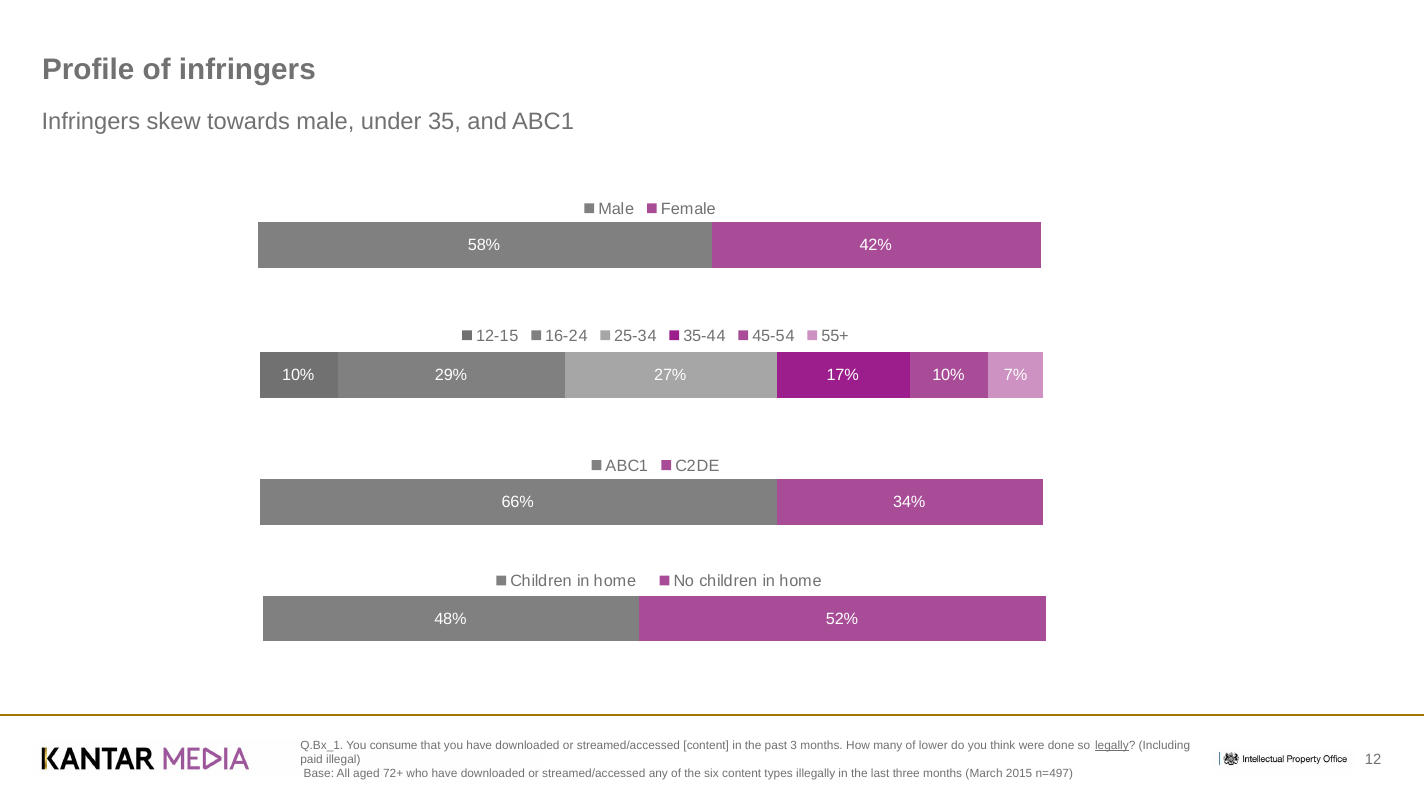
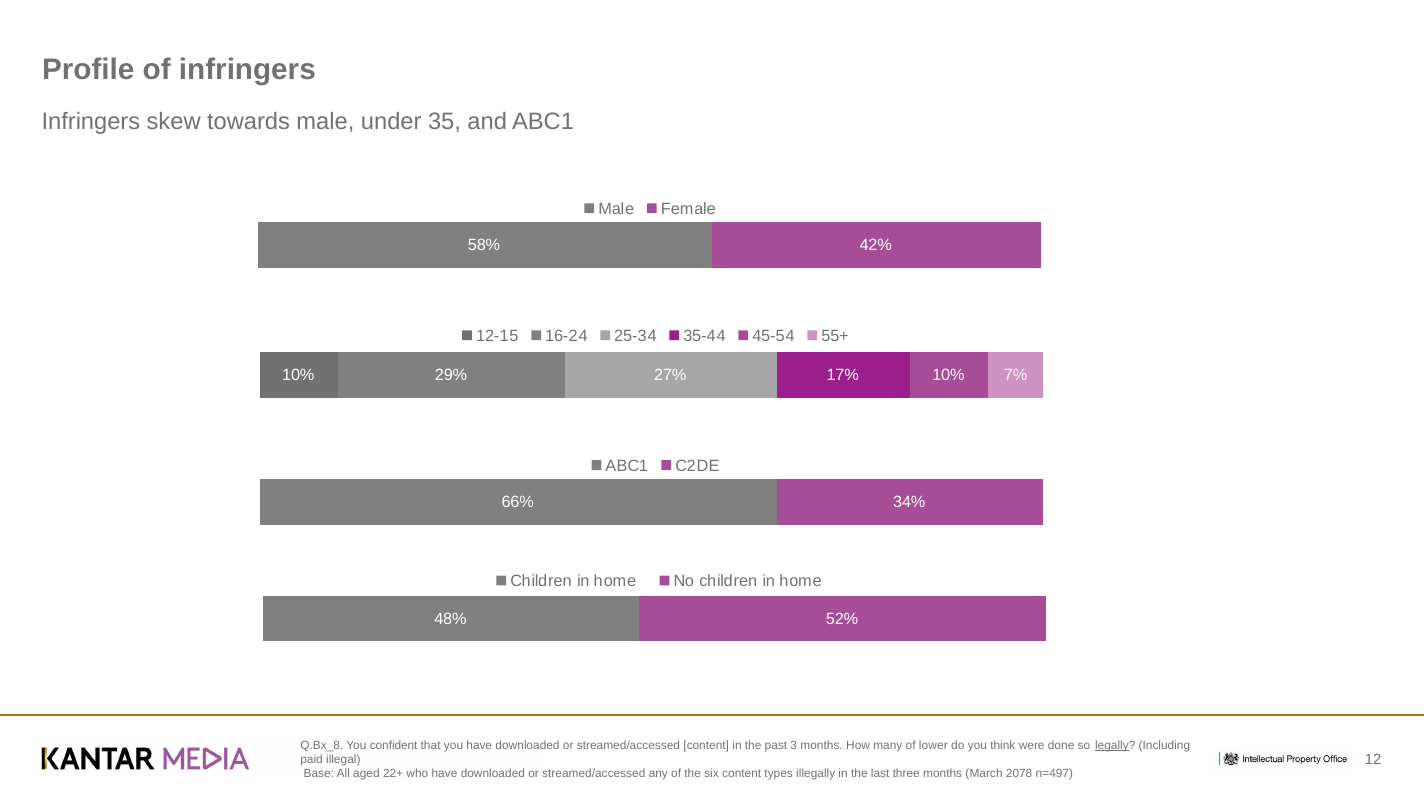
Q.Bx_1: Q.Bx_1 -> Q.Bx_8 (322, 745)
consume: consume -> confident (394, 745)
72+: 72+ -> 22+ (393, 774)
2015: 2015 -> 2078 (1019, 774)
